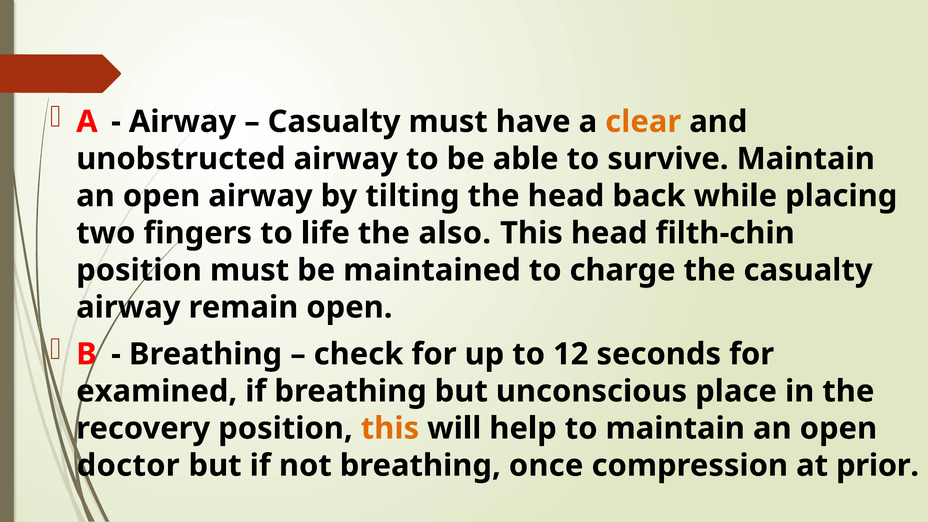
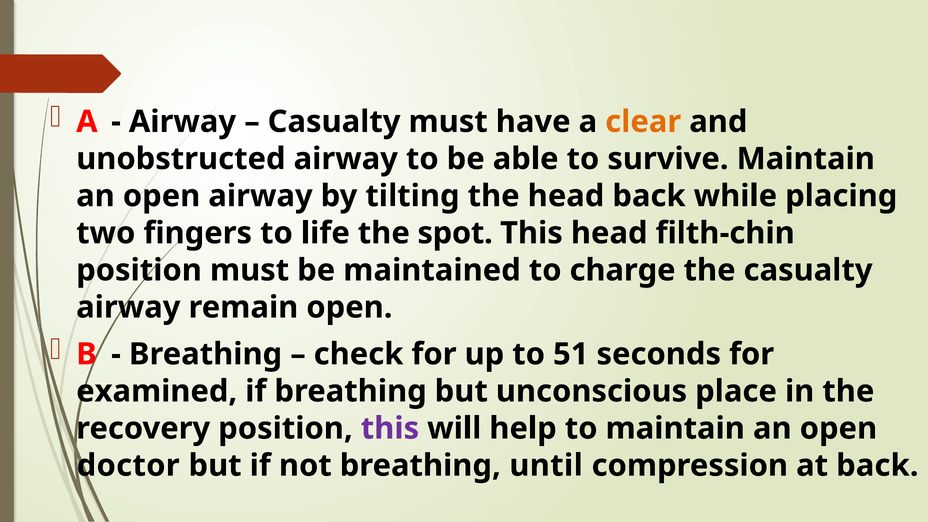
also: also -> spot (455, 233)
12: 12 -> 51 (571, 354)
this colour: orange -> purple (390, 428)
once: once -> until (546, 466)
at prior: prior -> back (877, 466)
